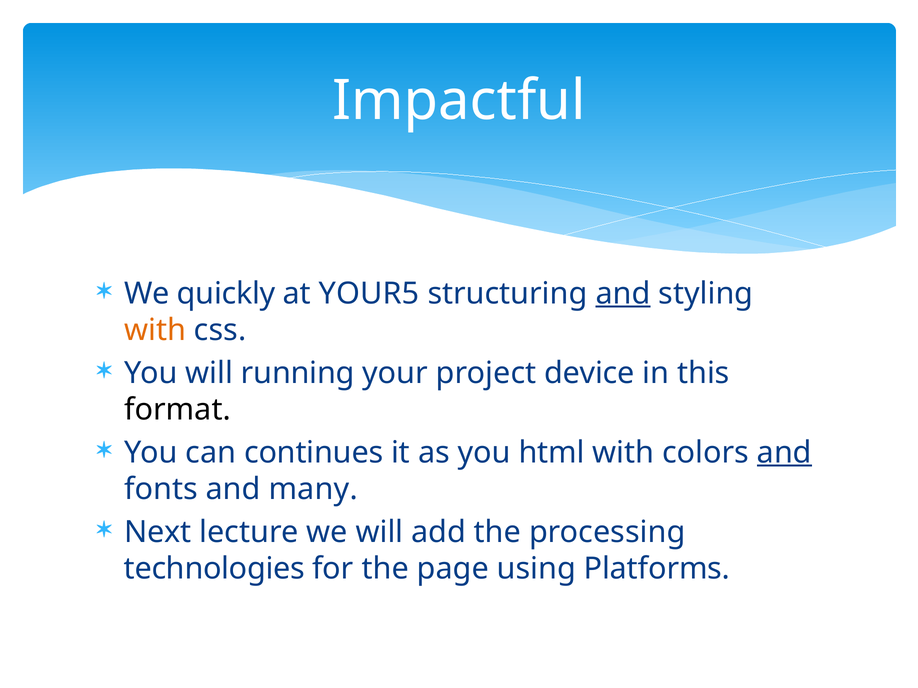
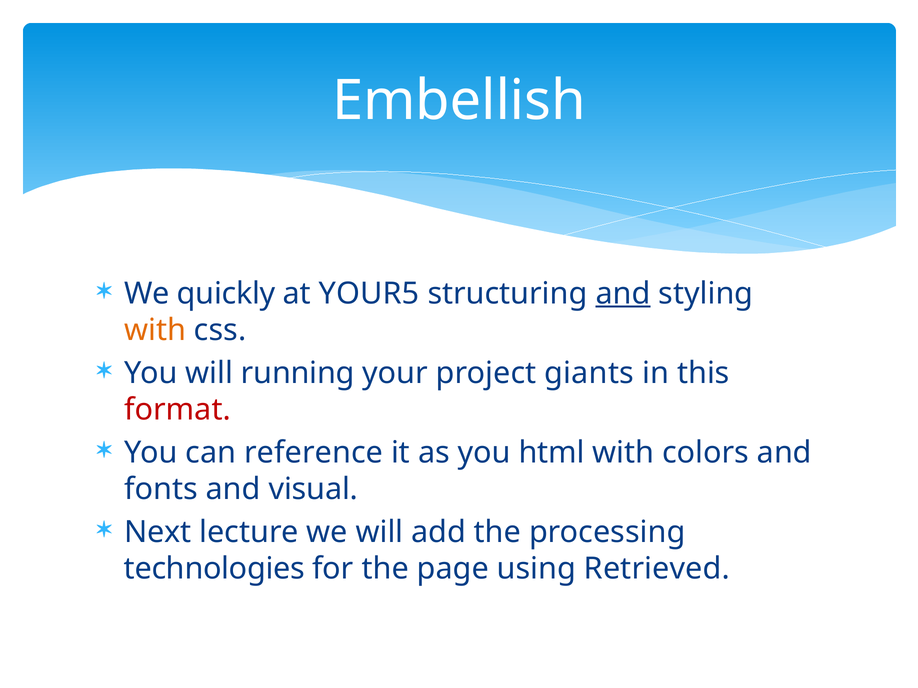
Impactful: Impactful -> Embellish (459, 101)
device: device -> giants (589, 373)
format colour: black -> red (178, 410)
continues: continues -> reference (314, 453)
and underline: present -> none (784, 453)
many: many -> visual (313, 490)
Platforms: Platforms -> Retrieved (657, 569)
